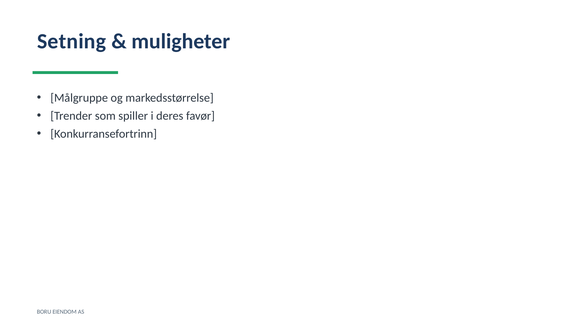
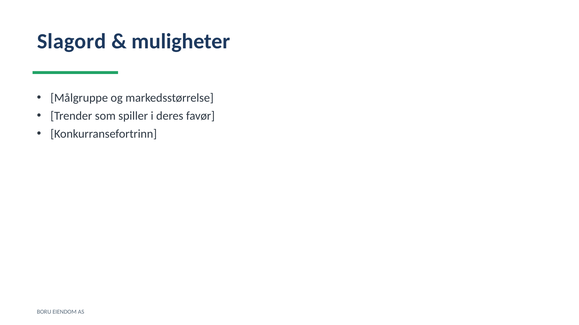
Setning: Setning -> Slagord (72, 41)
